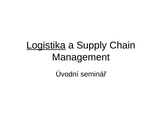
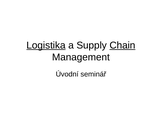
Chain underline: none -> present (122, 46)
